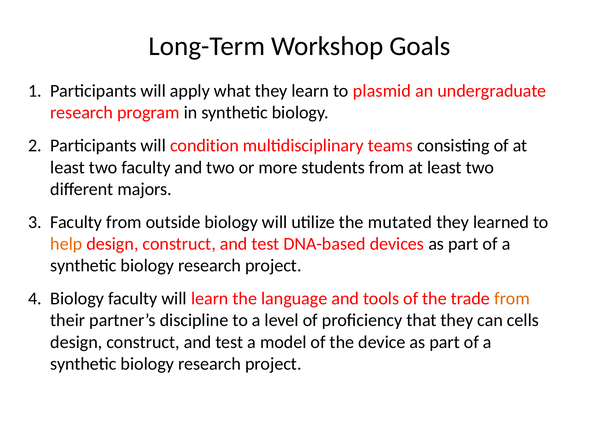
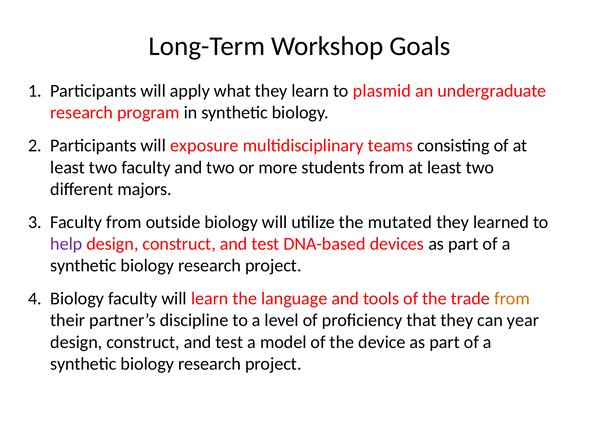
condition: condition -> exposure (204, 146)
help colour: orange -> purple (66, 244)
cells: cells -> year (523, 320)
